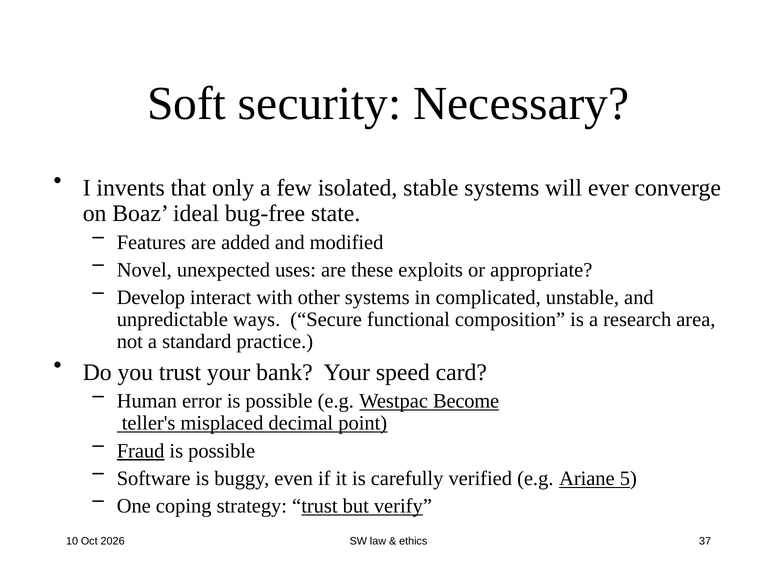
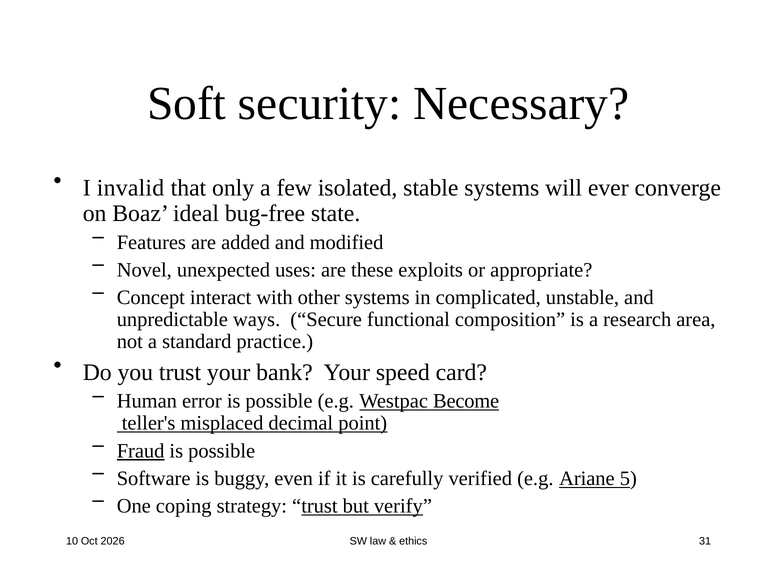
invents: invents -> invalid (131, 188)
Develop: Develop -> Concept (151, 298)
37: 37 -> 31 (705, 542)
